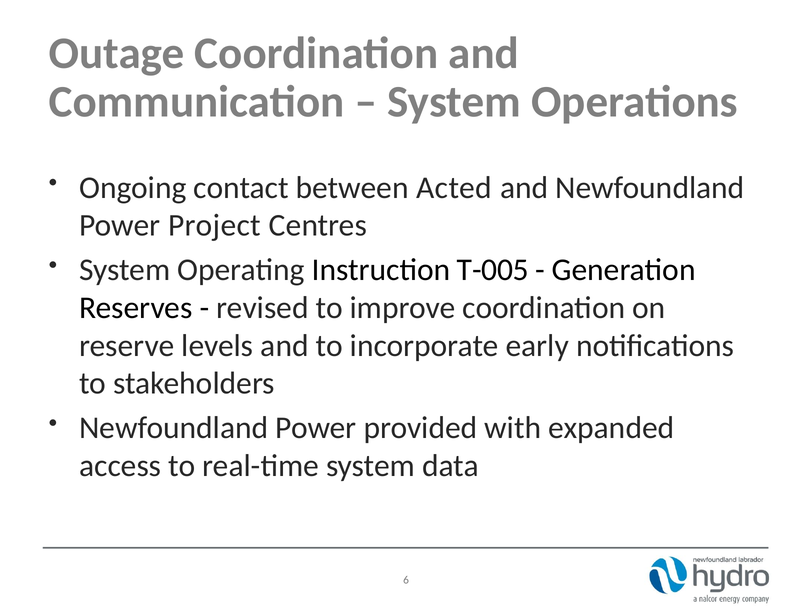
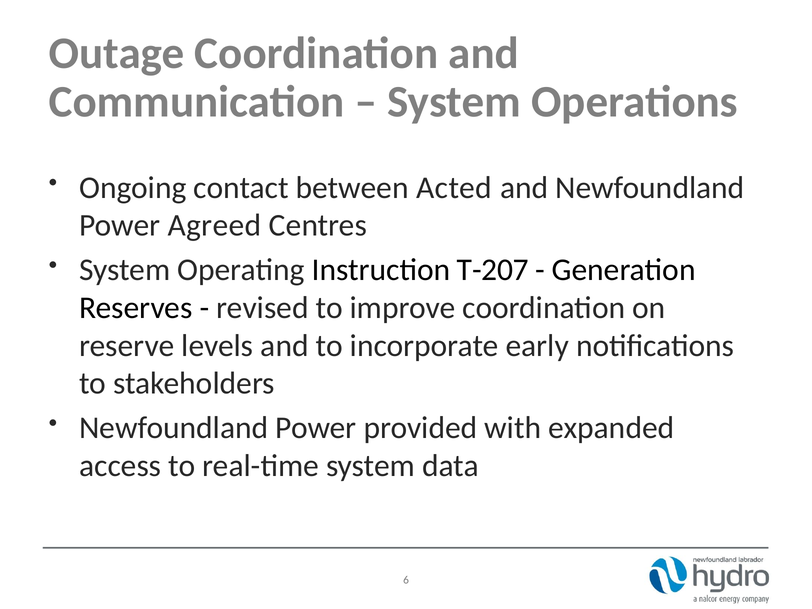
Project: Project -> Agreed (214, 226)
T-005: T-005 -> T-207 (493, 270)
